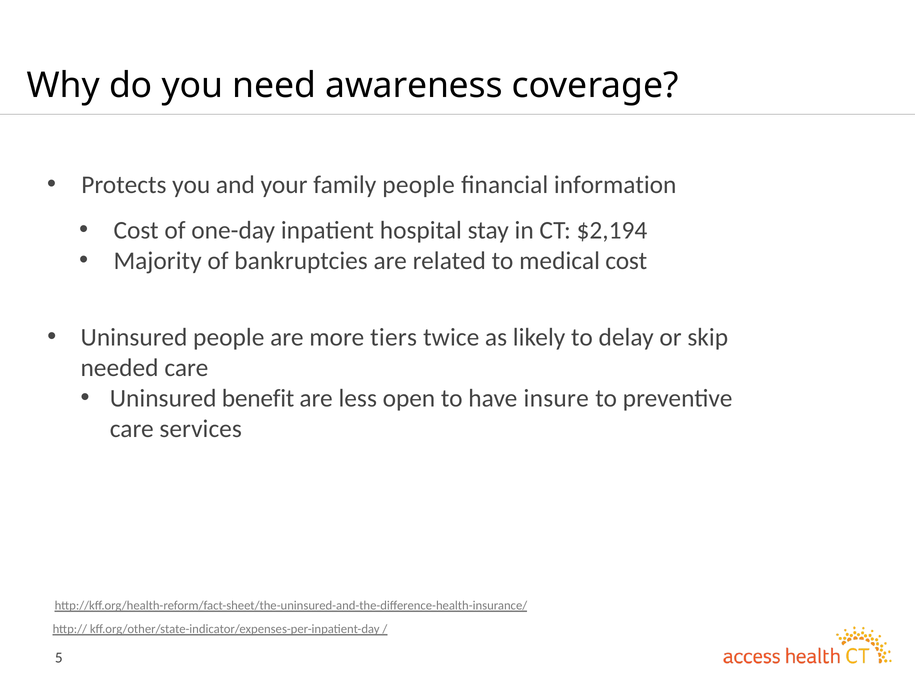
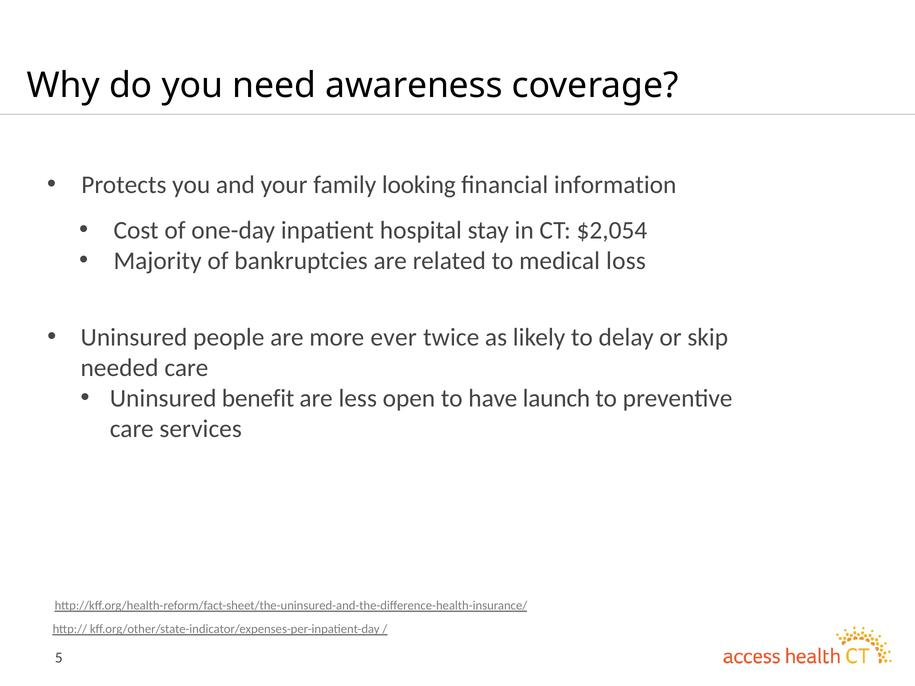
family people: people -> looking (419, 185)
$2,194: $2,194 -> $2,054 (612, 231)
medical cost: cost -> loss (626, 261)
tiers: tiers -> ever (394, 337)
insure: insure -> launch (556, 398)
